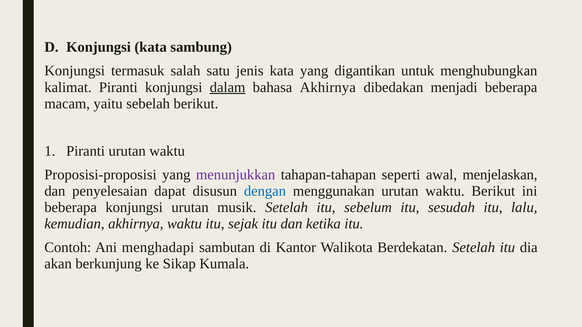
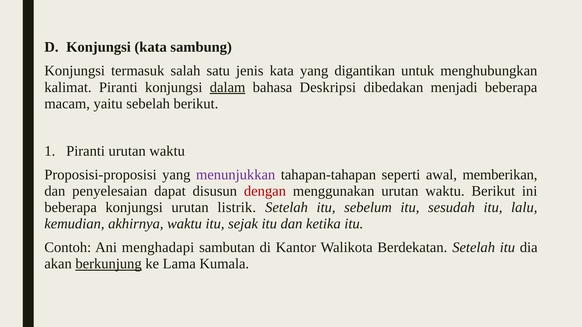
bahasa Akhirnya: Akhirnya -> Deskripsi (328, 87)
menjelaskan: menjelaskan -> memberikan (500, 175)
dengan colour: blue -> red (265, 191)
musik: musik -> listrik (237, 208)
berkunjung underline: none -> present (109, 264)
Sikap: Sikap -> Lama (179, 264)
